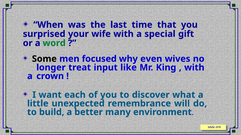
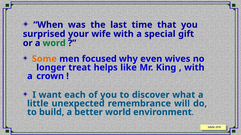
Some colour: black -> orange (44, 59)
input: input -> helps (106, 68)
many: many -> world (118, 113)
